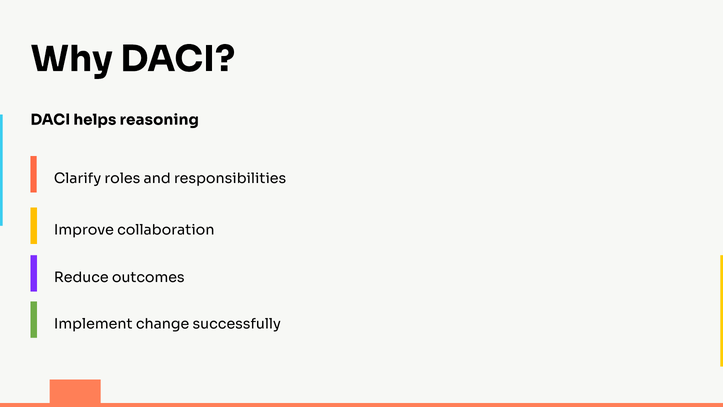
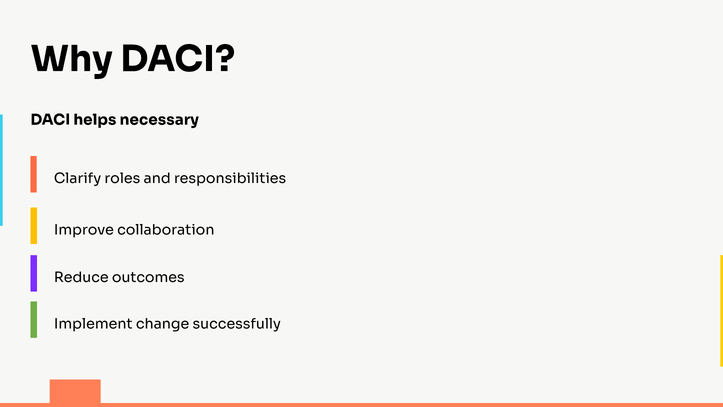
reasoning: reasoning -> necessary (159, 120)
